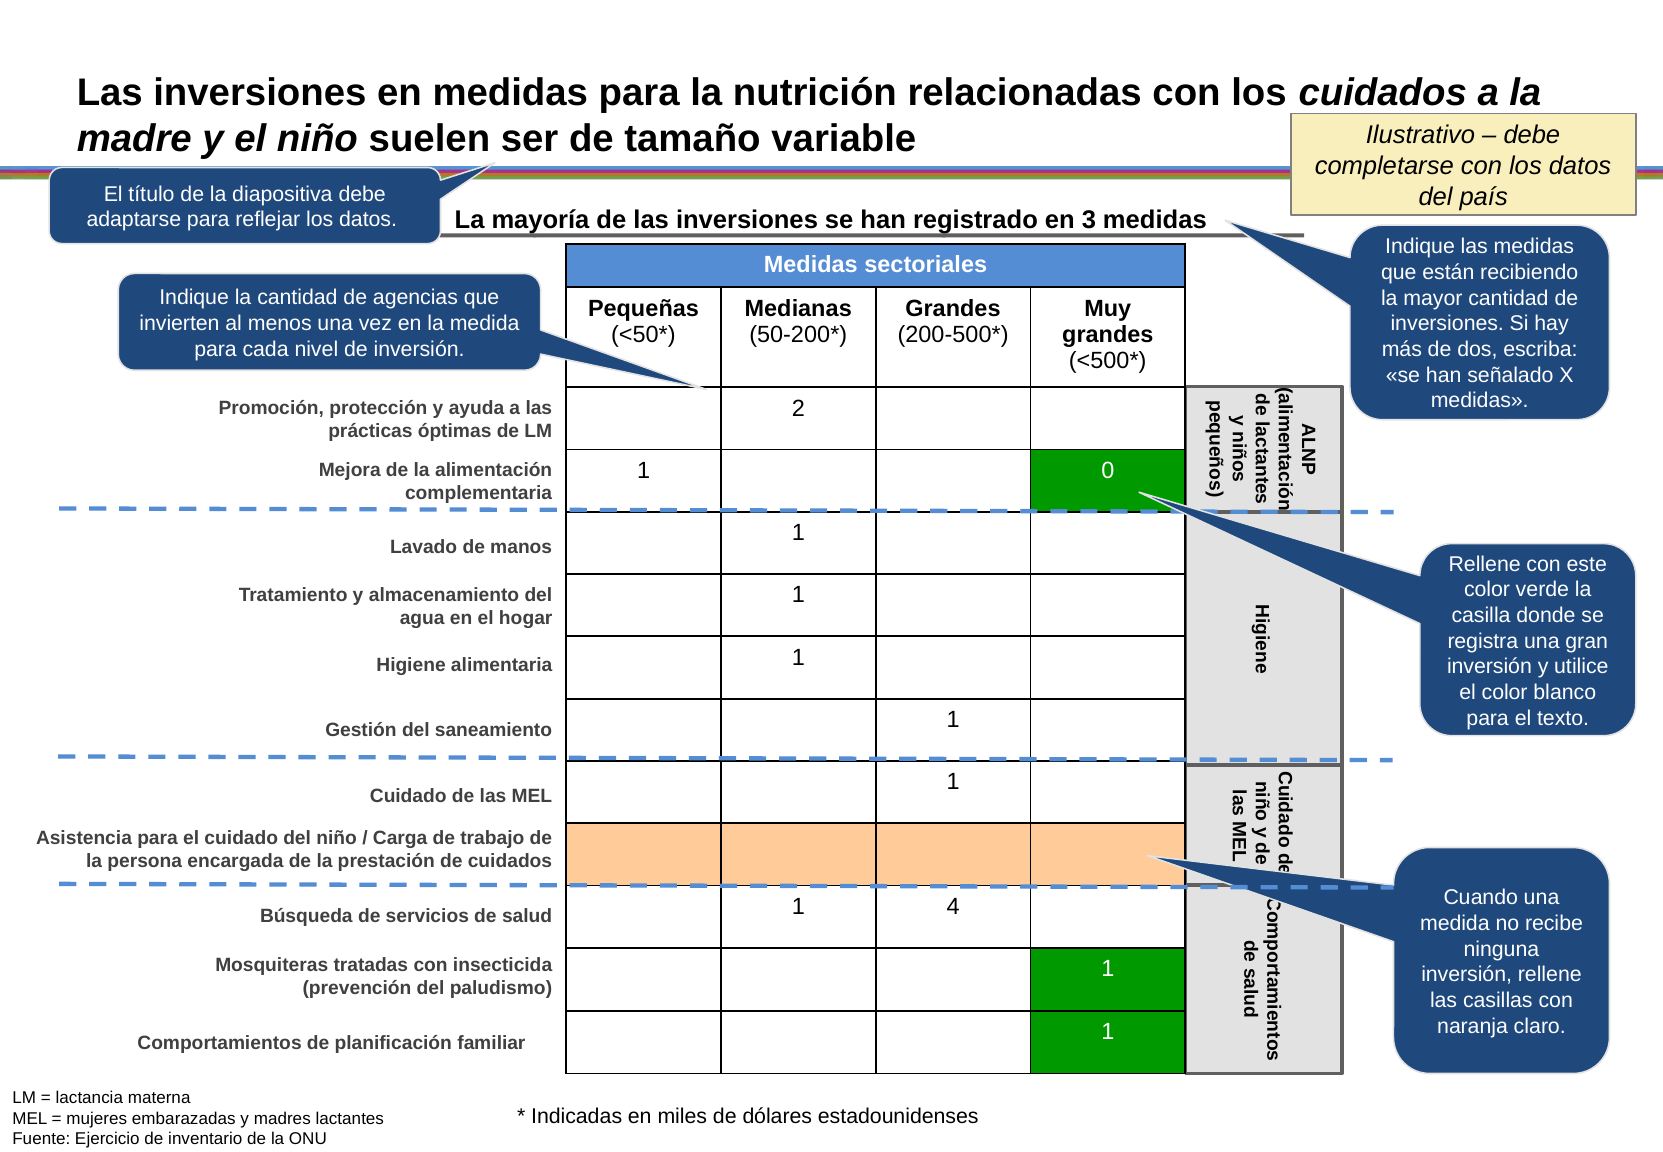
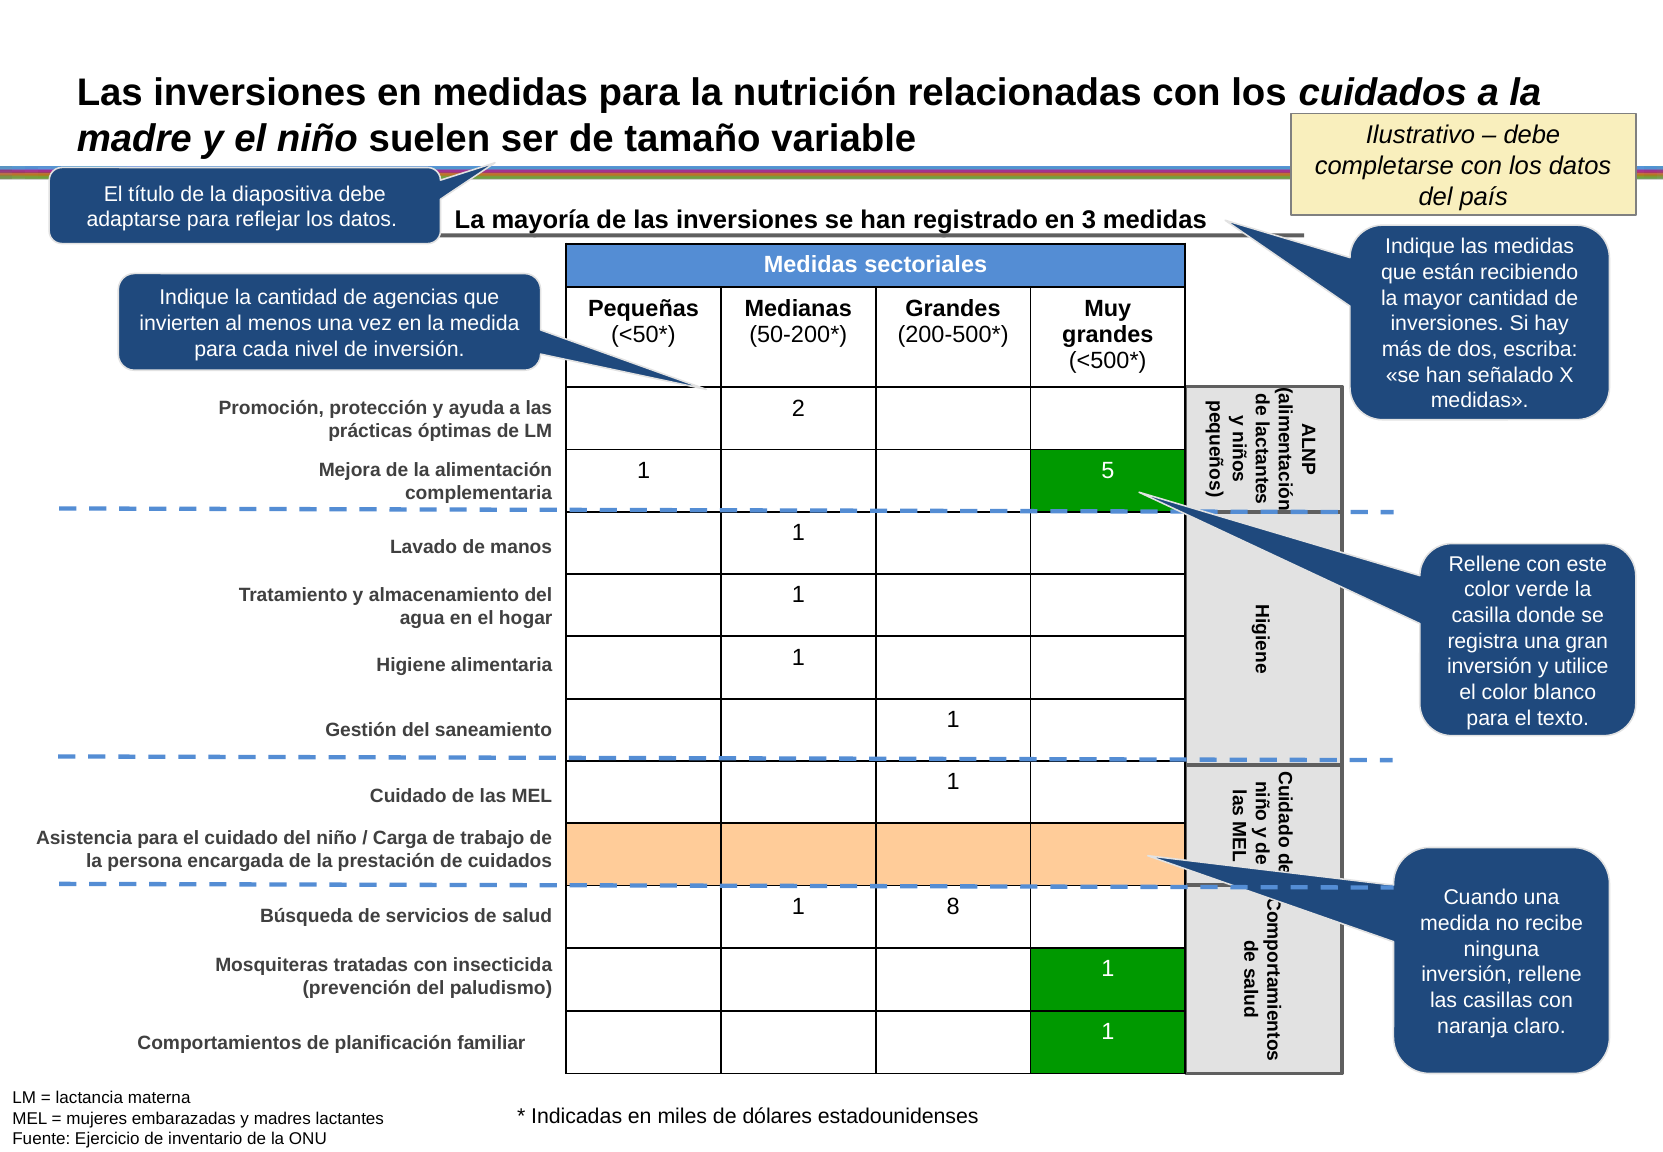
0: 0 -> 5 (1108, 470)
4: 4 -> 8 (953, 906)
